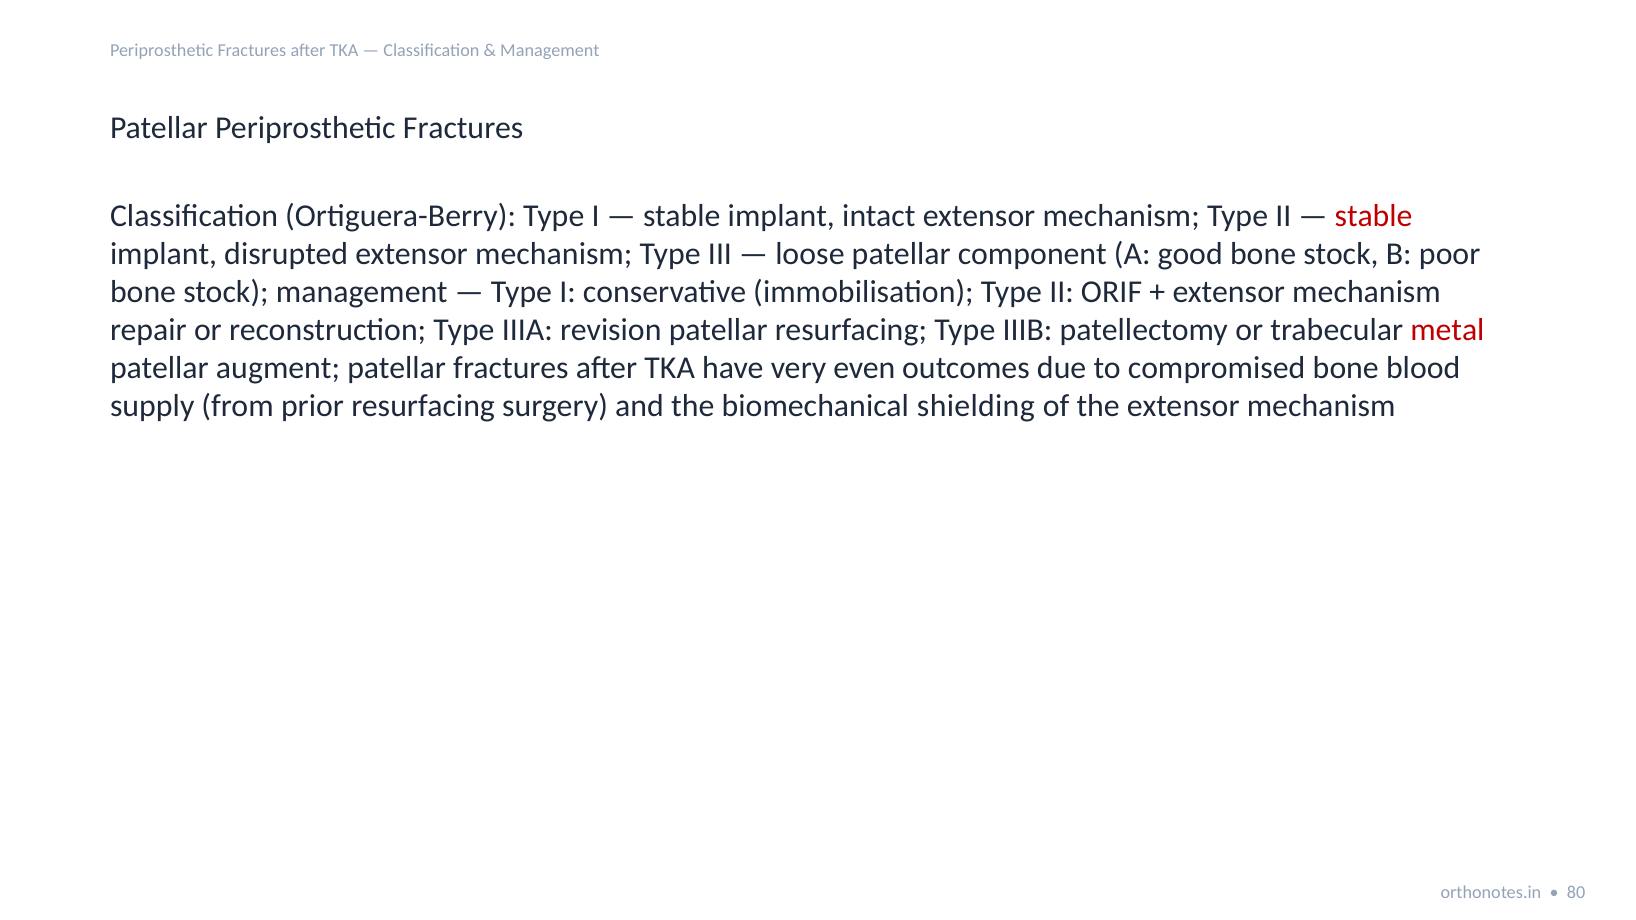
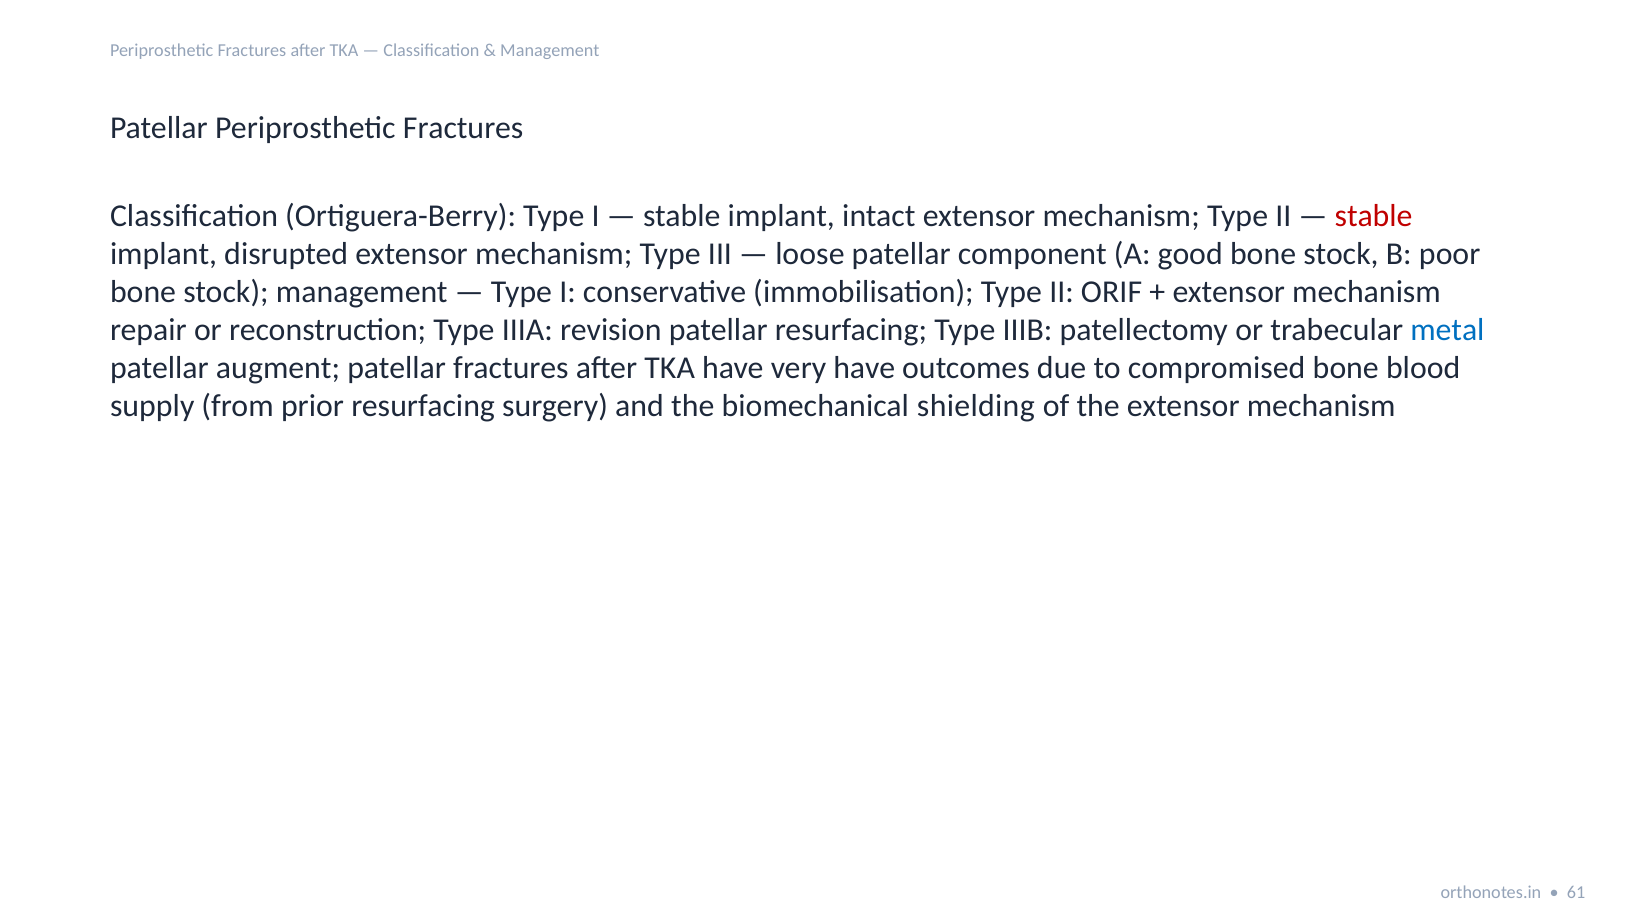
metal colour: red -> blue (1447, 330)
very even: even -> have (864, 368)
80: 80 -> 61 (1576, 893)
